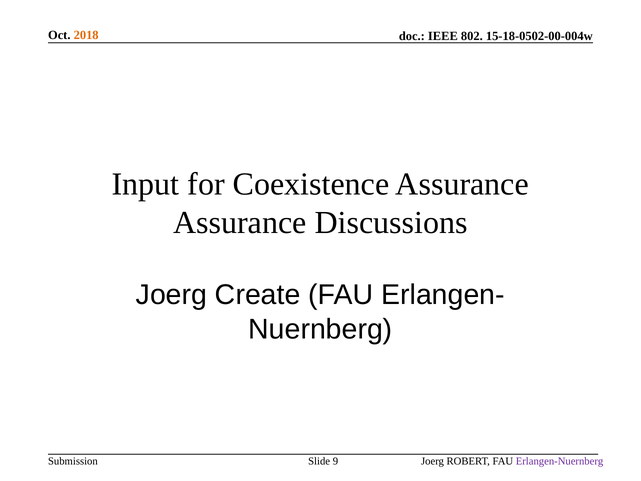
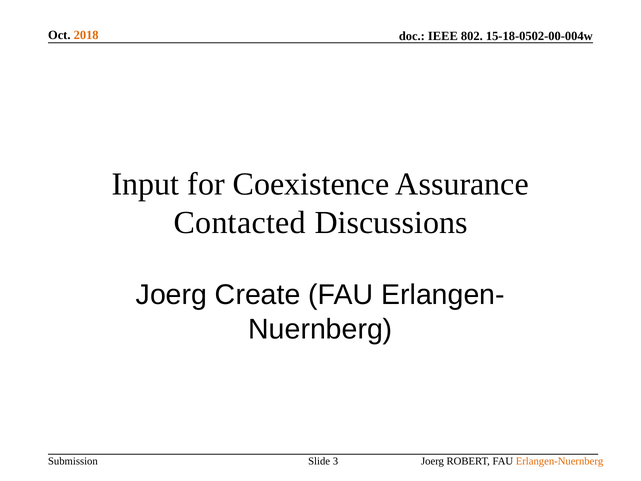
Assurance: Assurance -> Contacted (240, 222)
9: 9 -> 3 (335, 461)
Erlangen-Nuernberg colour: purple -> orange (560, 461)
